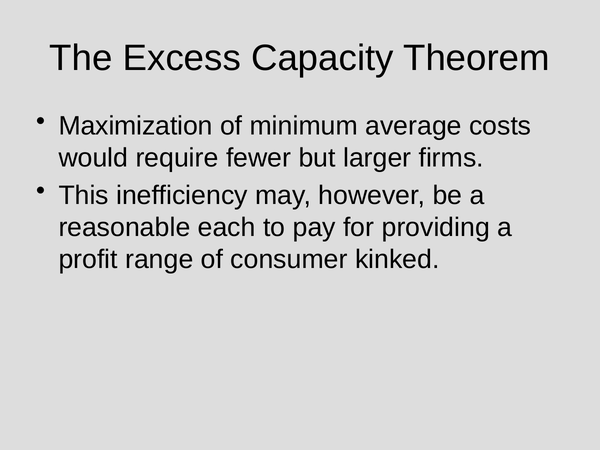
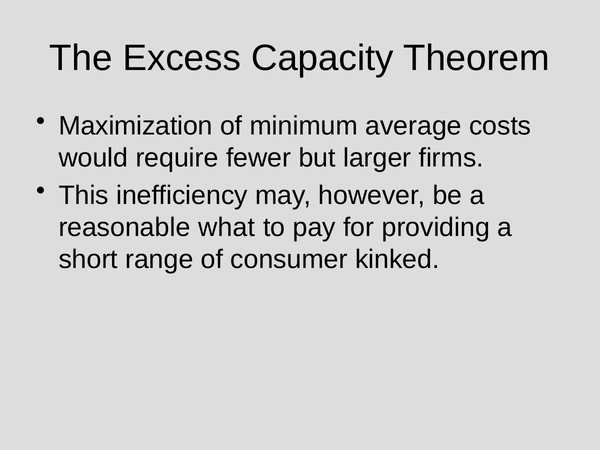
each: each -> what (227, 227)
profit: profit -> short (88, 259)
